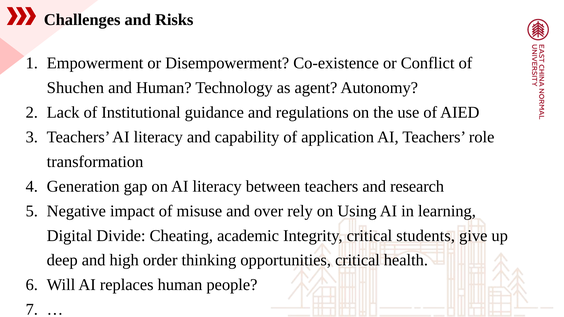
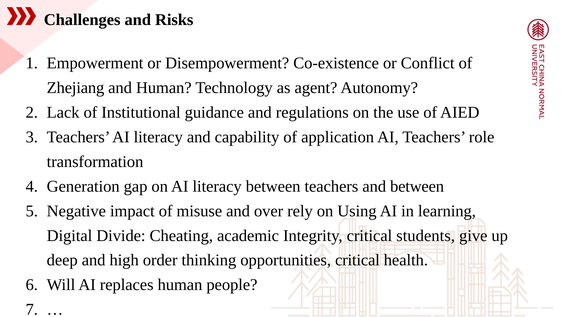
Shuchen: Shuchen -> Zhejiang (75, 88)
and research: research -> between (417, 186)
